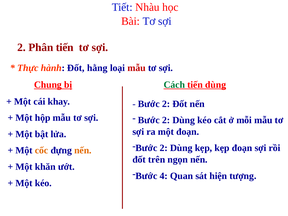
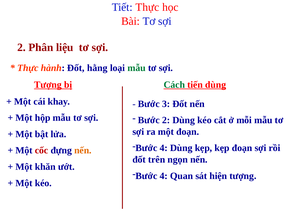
Tiết Nhàu: Nhàu -> Thực (147, 7)
Phân tiến: tiến -> liệu (65, 47)
mẫu colour: red -> green (137, 68)
Chung: Chung -> Tượng (48, 85)
2: 2 -> 3 (166, 104)
2: 2 -> 4 (164, 148)
cốc colour: orange -> red (42, 150)
